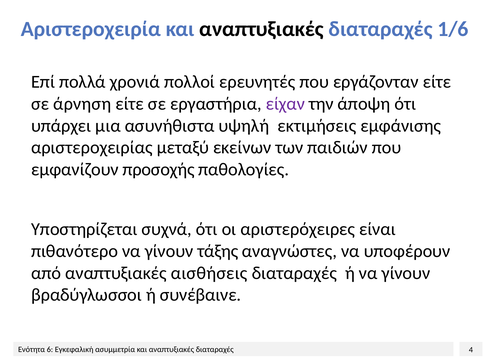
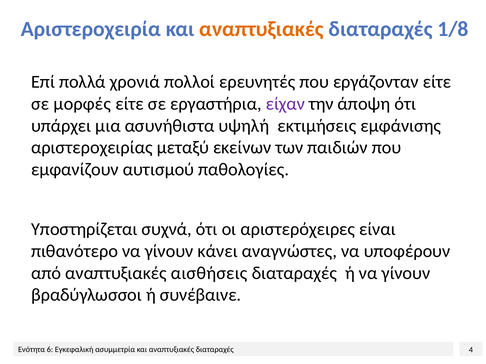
αναπτυξιακές colour: black -> orange (262, 29)
1/6: 1/6 -> 1/8 (453, 29)
άρνηση: άρνηση -> μορφές (82, 104)
προσοχής: προσοχής -> αυτισμού (158, 170)
τάξης: τάξης -> κάνει (218, 251)
